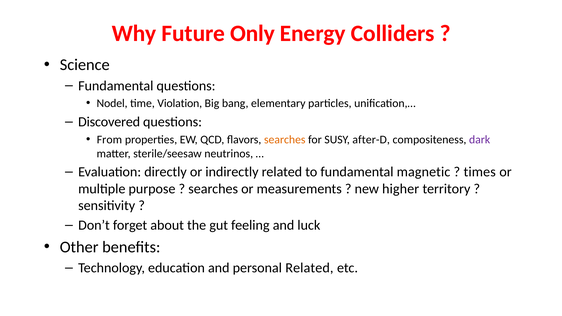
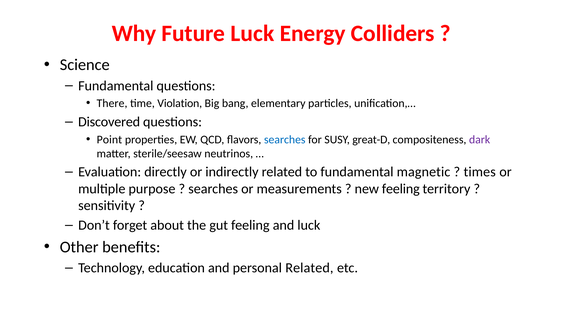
Future Only: Only -> Luck (252, 34)
Nodel: Nodel -> There (112, 103)
From: From -> Point (109, 140)
searches colour: orange -> blue (285, 140)
after-D: after-D -> great-D (371, 140)
new higher: higher -> feeling (401, 189)
